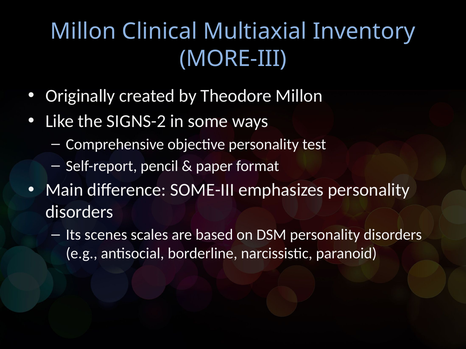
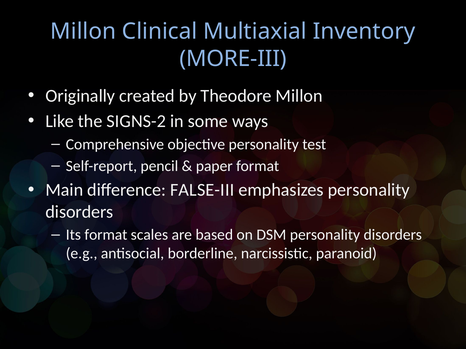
SOME-III: SOME-III -> FALSE-III (202, 190)
Its scenes: scenes -> format (106, 235)
